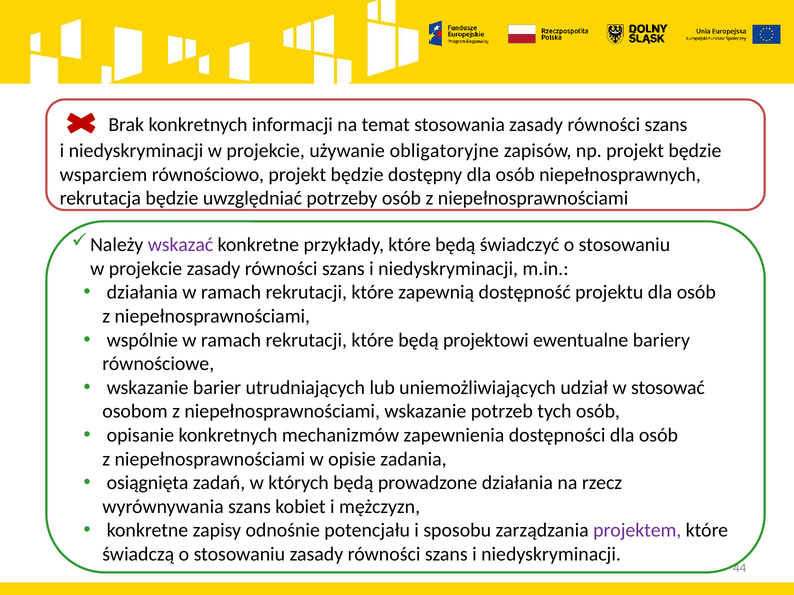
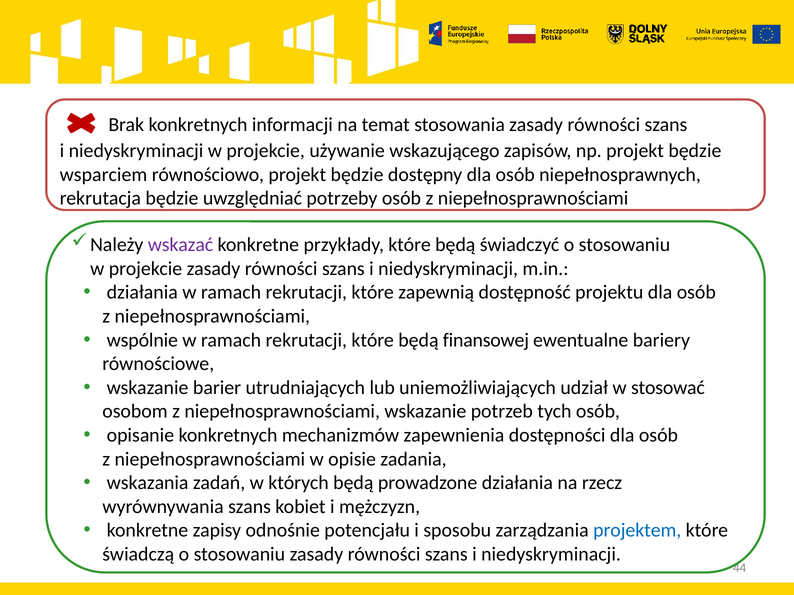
obligatoryjne: obligatoryjne -> wskazującego (444, 151)
projektowi: projektowi -> finansowej (486, 340)
osiągnięta: osiągnięta -> wskazania (148, 483)
projektem colour: purple -> blue (637, 531)
